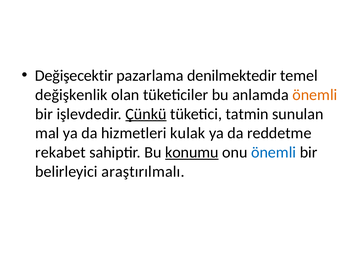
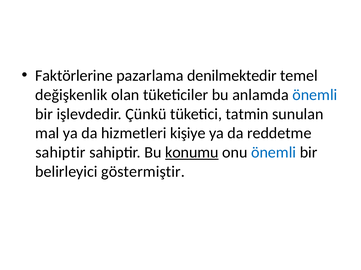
Değişecektir: Değişecektir -> Faktörlerine (74, 76)
önemli colour: orange -> blue (315, 95)
Çünkü underline: present -> none (146, 114)
kulak: kulak -> kişiye (188, 134)
rekabet: rekabet -> sahiptir (60, 153)
araştırılmalı: araştırılmalı -> göstermiştir (143, 172)
